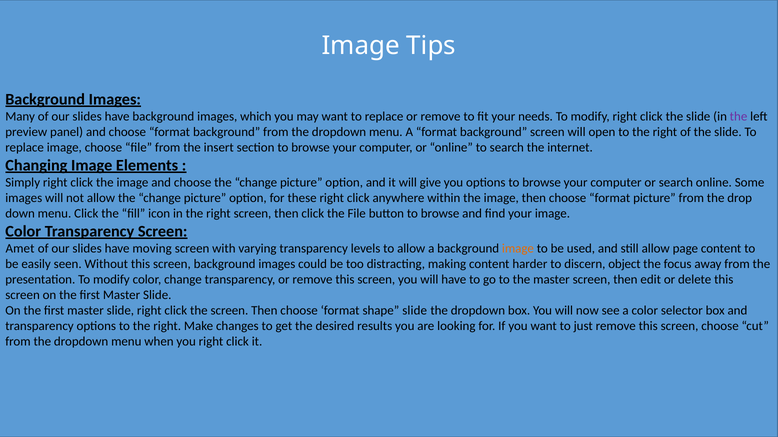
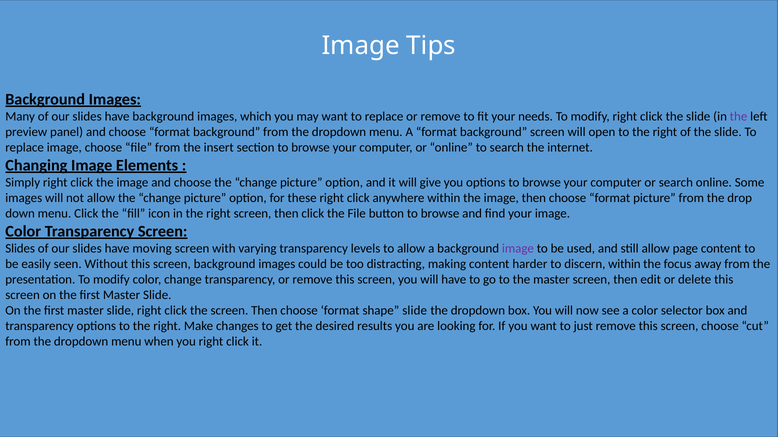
Amet: Amet -> Slides (20, 249)
image colour: orange -> purple (518, 249)
discern object: object -> within (624, 264)
